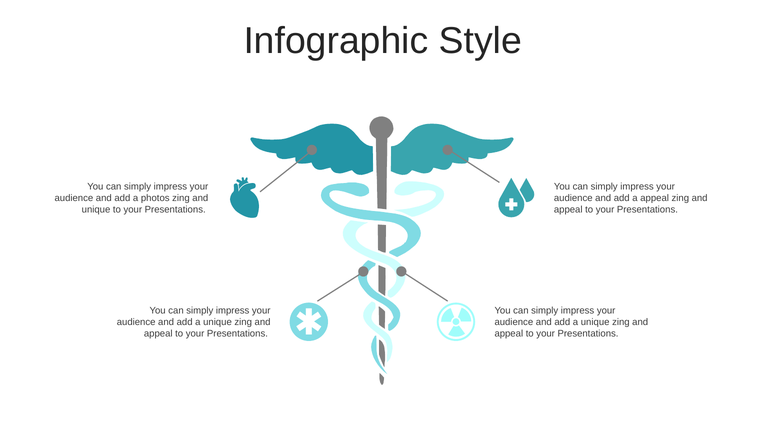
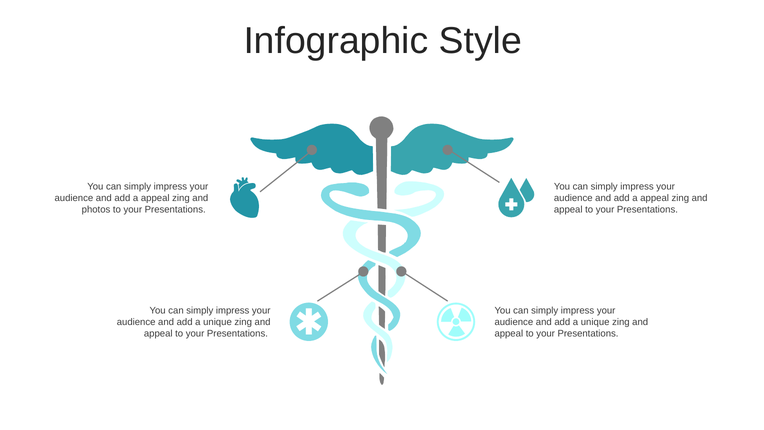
photos: photos -> appeal (155, 198)
unique: unique -> photos (96, 209)
